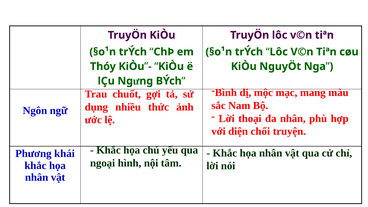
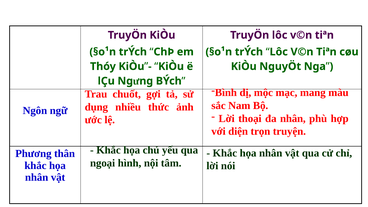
chối: chối -> trọn (260, 131)
khái: khái -> thân (65, 154)
